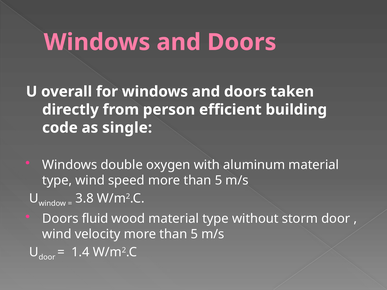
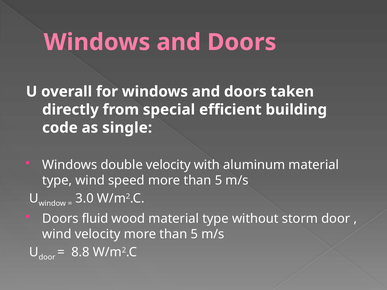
person: person -> special (169, 110)
double oxygen: oxygen -> velocity (168, 165)
3.8: 3.8 -> 3.0 (85, 199)
1.4: 1.4 -> 8.8 (80, 252)
